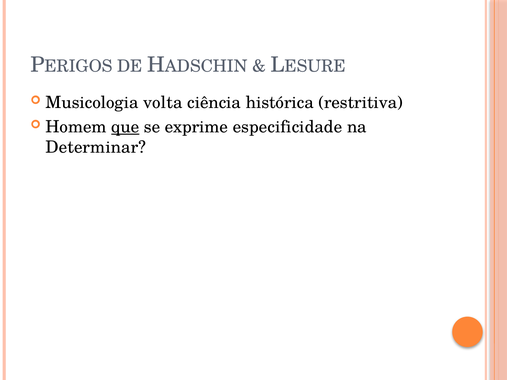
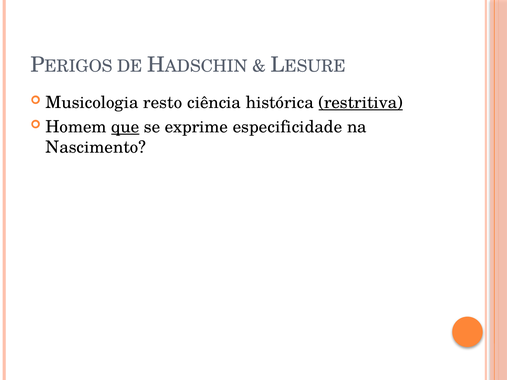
volta: volta -> resto (163, 103)
restritiva underline: none -> present (361, 103)
Determinar: Determinar -> Nascimento (96, 147)
